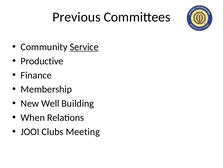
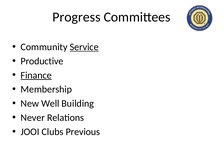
Previous: Previous -> Progress (76, 17)
Finance underline: none -> present (36, 75)
When: When -> Never (33, 117)
Meeting: Meeting -> Previous (83, 131)
